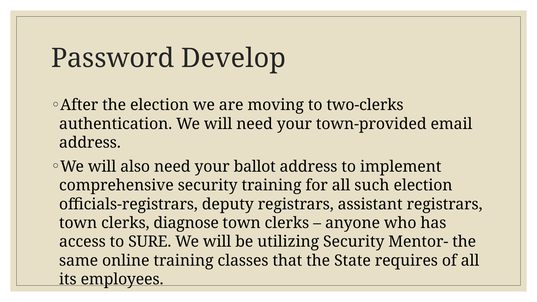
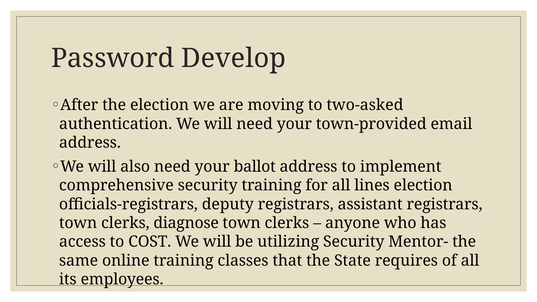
two-clerks: two-clerks -> two-asked (365, 105)
such: such -> lines (372, 185)
SURE: SURE -> COST (150, 242)
